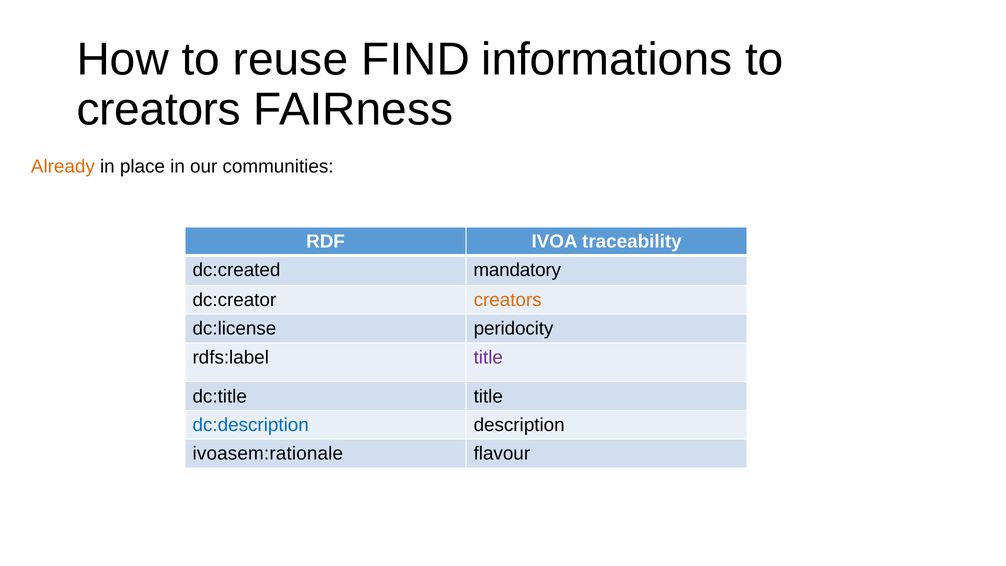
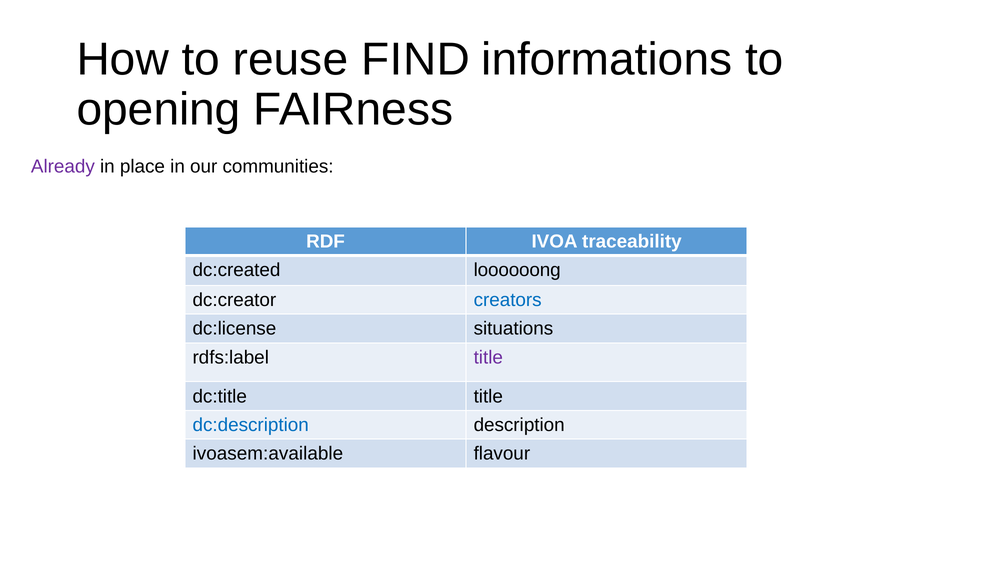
creators: creators -> opening (159, 109)
Already colour: orange -> purple (63, 166)
mandatory: mandatory -> loooooong (517, 270)
creators colour: orange -> blue (508, 300)
peridocity: peridocity -> situations (513, 329)
ivoasem:rationale: ivoasem:rationale -> ivoasem:available (268, 454)
